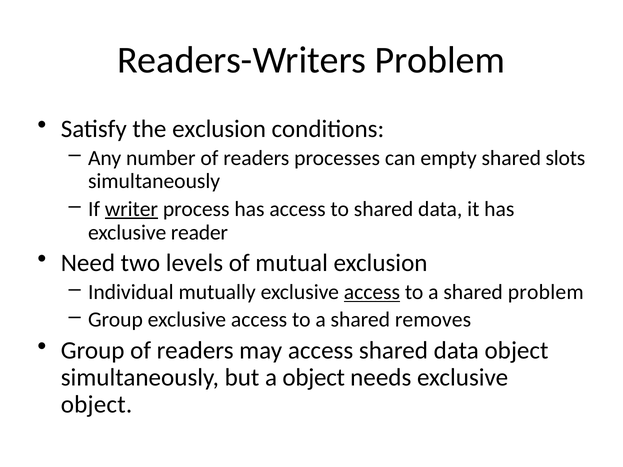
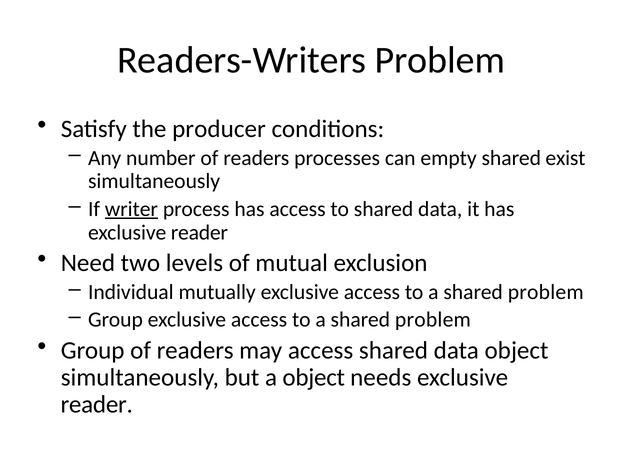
the exclusion: exclusion -> producer (219, 129)
slots: slots -> exist (565, 158)
access underline: present -> none (372, 292)
removes: removes -> problem (433, 320)
object: object -> reader (97, 405)
